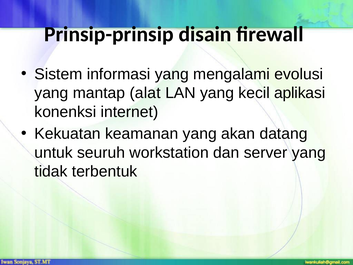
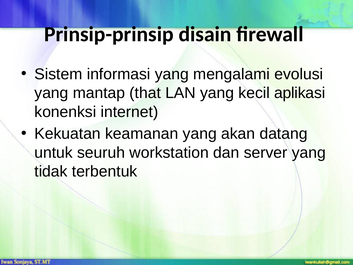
alat: alat -> that (145, 93)
